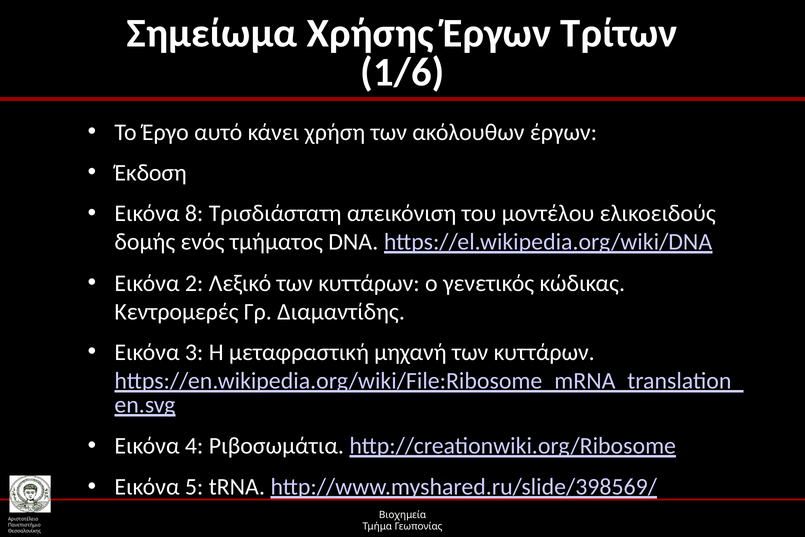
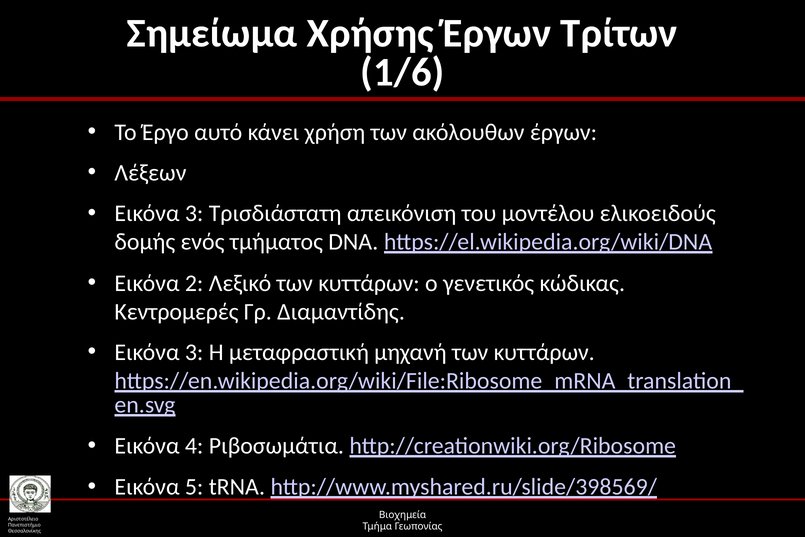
Έκδοση: Έκδοση -> Λέξεων (150, 173)
8: 8 -> 3 (194, 213)
